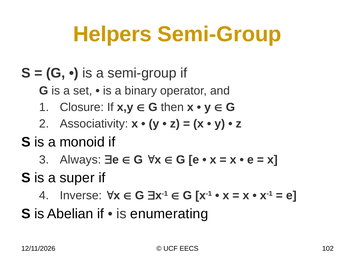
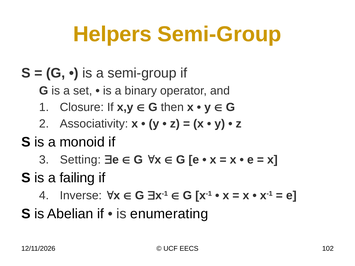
Always: Always -> Setting (80, 160)
super: super -> failing (77, 178)
